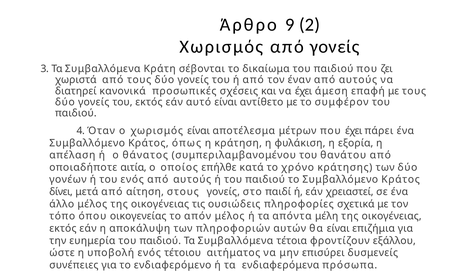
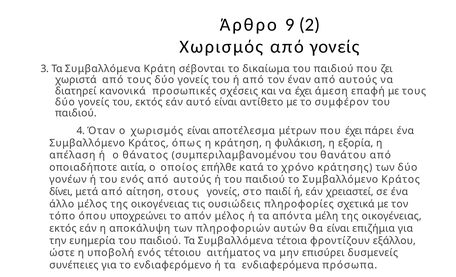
οικογενείας: οικογενείας -> υποχρεώνει (138, 216)
